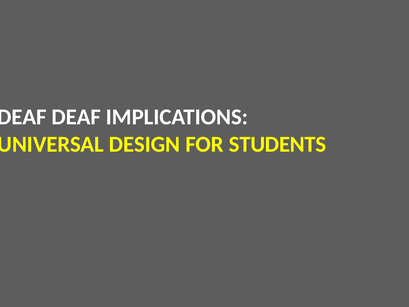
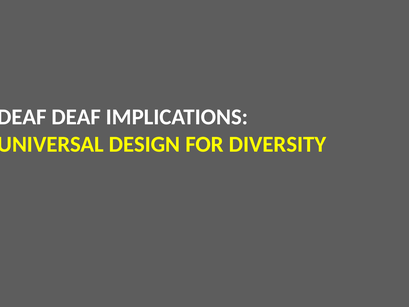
STUDENTS: STUDENTS -> DIVERSITY (278, 144)
